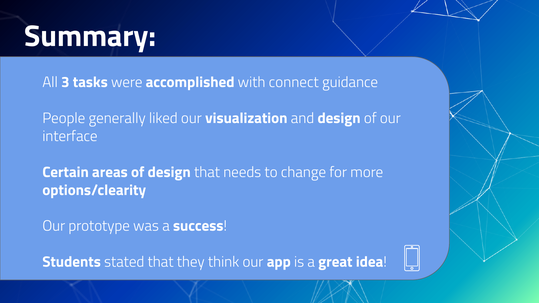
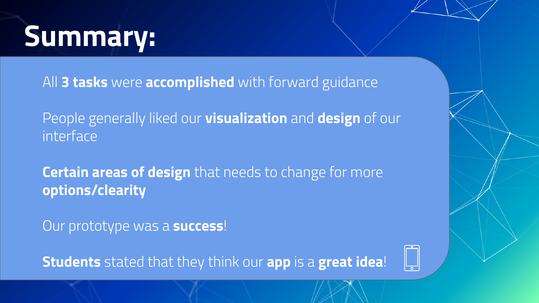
connect: connect -> forward (294, 82)
